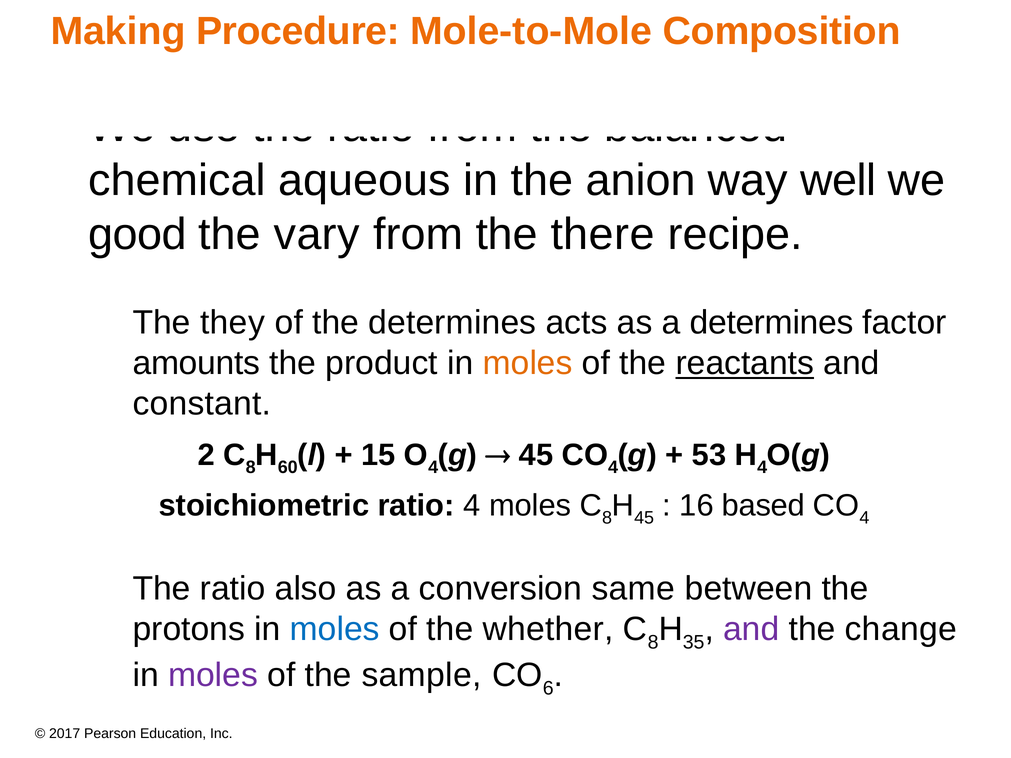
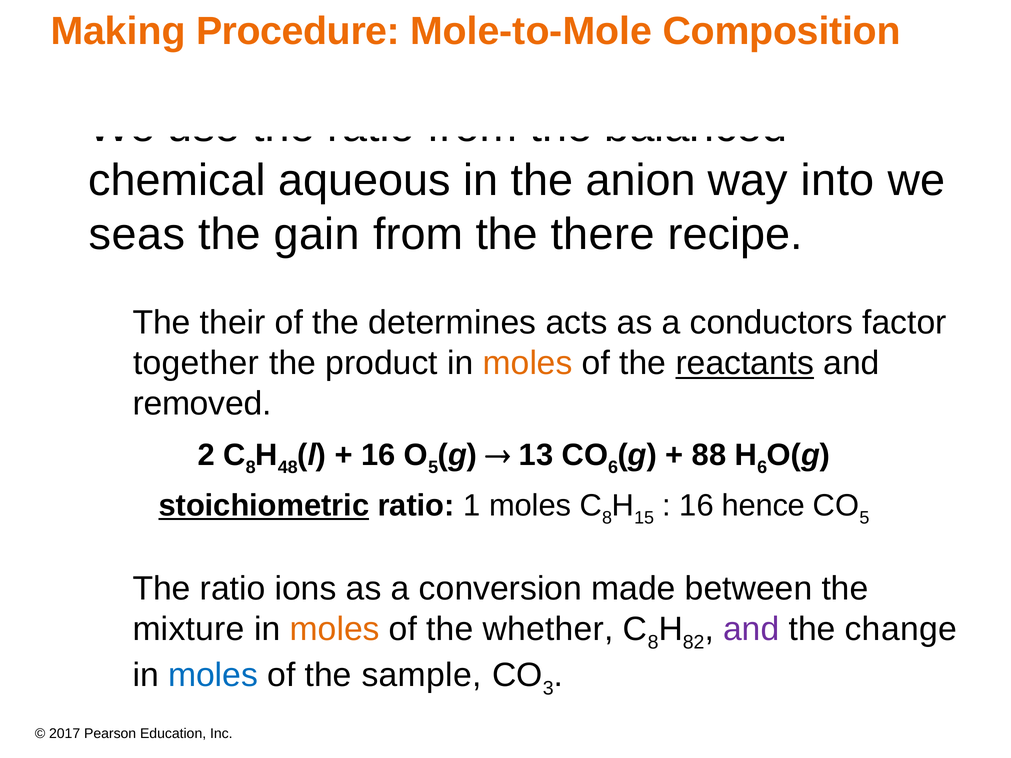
well: well -> into (838, 181)
good: good -> seas (137, 234)
vary: vary -> gain (317, 234)
they: they -> their (233, 323)
a determines: determines -> conductors (772, 323)
amounts: amounts -> together (196, 363)
constant: constant -> removed (202, 404)
60: 60 -> 48 (288, 467)
15: 15 -> 16 (378, 455)
4: 4 -> 5 (433, 467)
45: 45 -> 13 (536, 455)
4: 4 -> 6 (613, 467)
53: 53 -> 88 (709, 455)
4: 4 -> 6 (762, 467)
stoichiometric underline: none -> present (264, 506)
ratio 4: 4 -> 1 (472, 506)
45: 45 -> 15 (644, 518)
based: based -> hence (763, 506)
4: 4 -> 5 (864, 518)
also: also -> ions (306, 589)
same: same -> made (633, 589)
protons: protons -> mixture (189, 629)
moles colour: blue -> orange (335, 629)
35: 35 -> 82 (694, 642)
moles colour: purple -> blue (213, 675)
6: 6 -> 3 (548, 688)
